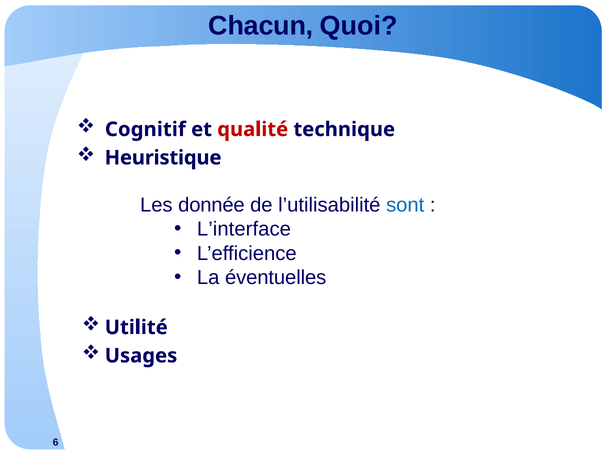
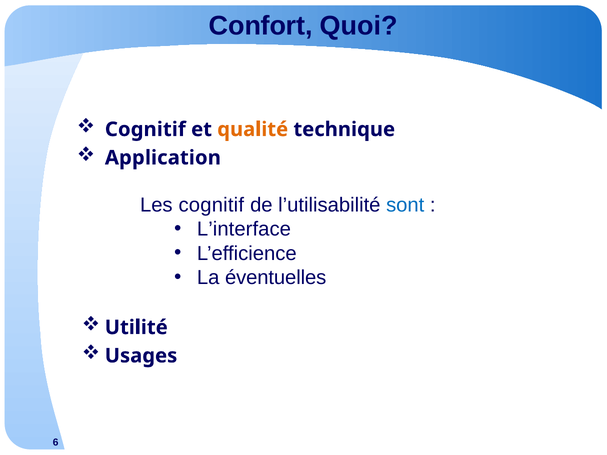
Chacun: Chacun -> Confort (261, 26)
qualité colour: red -> orange (253, 129)
Heuristique: Heuristique -> Application (163, 158)
Les donnée: donnée -> cognitif (211, 205)
